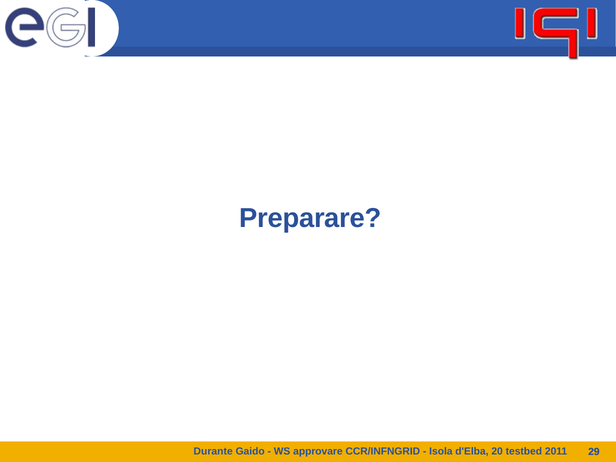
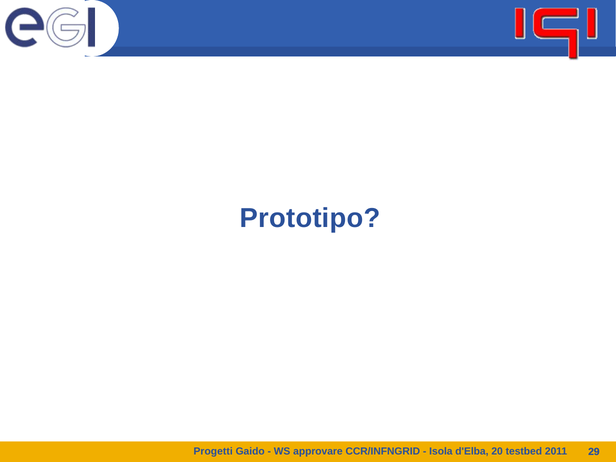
Preparare: Preparare -> Prototipo (310, 218)
Durante: Durante -> Progetti (213, 451)
